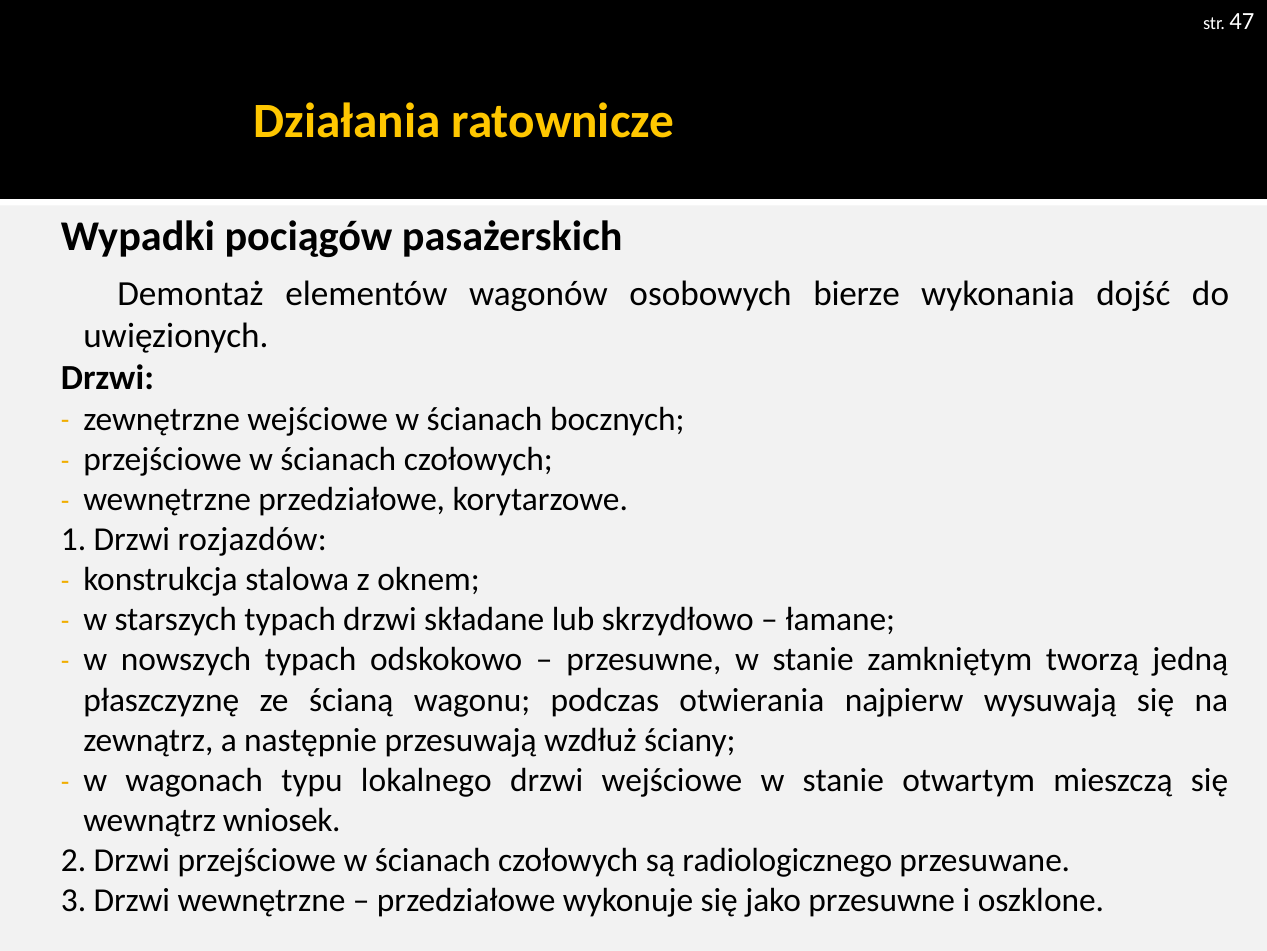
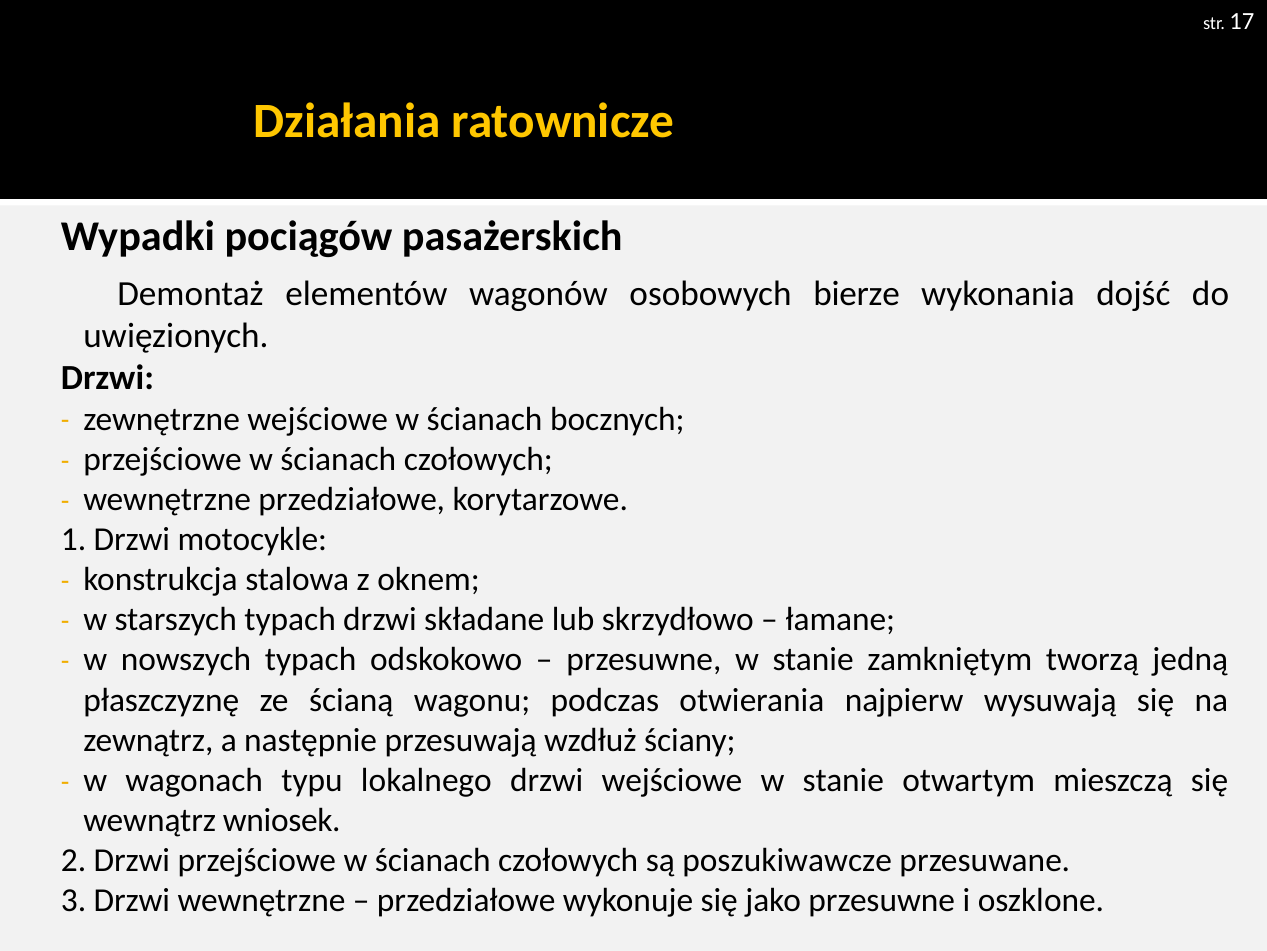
47: 47 -> 17 (1242, 21)
rozjazdów: rozjazdów -> motocykle (252, 539)
radiologicznego: radiologicznego -> poszukiwawcze (787, 860)
